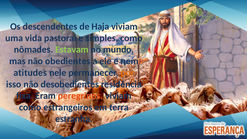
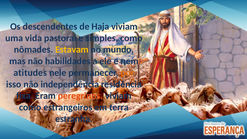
Estavam colour: light green -> yellow (72, 50)
obedientes: obedientes -> habilidades (68, 61)
desobedientes: desobedientes -> independência (70, 84)
